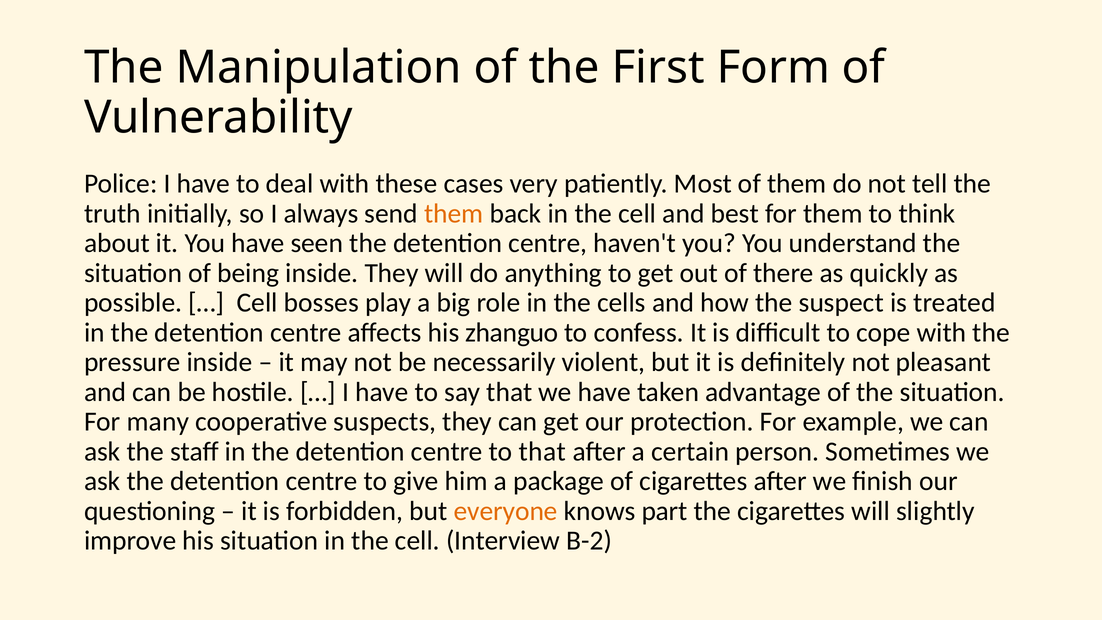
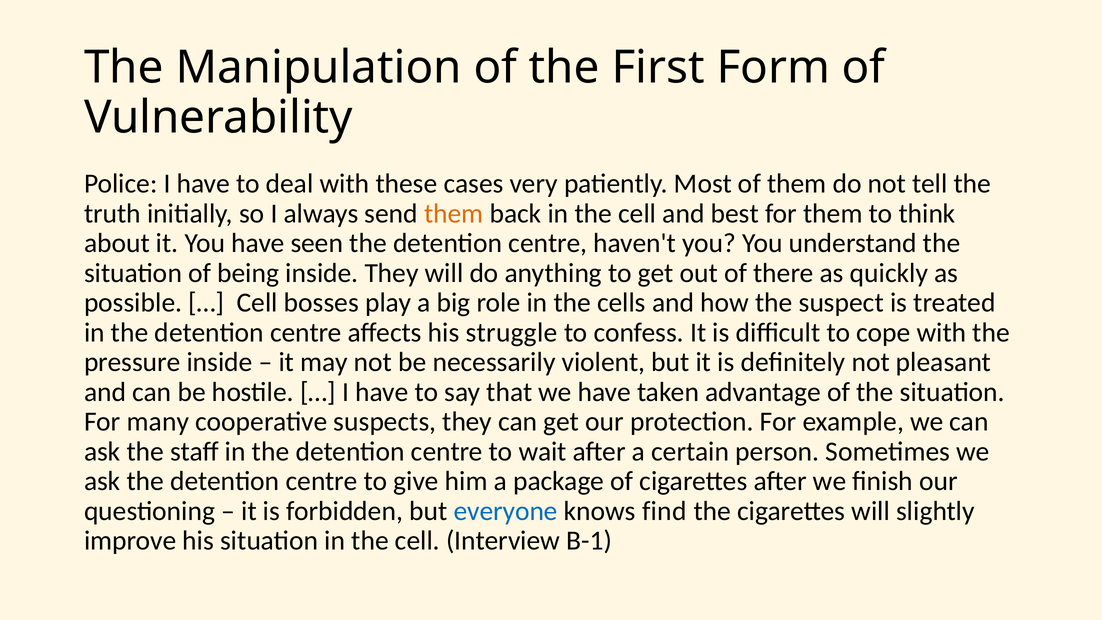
zhanguo: zhanguo -> struggle (512, 333)
to that: that -> wait (543, 452)
everyone colour: orange -> blue (506, 511)
part: part -> find (664, 511)
B-2: B-2 -> B-1 (589, 541)
